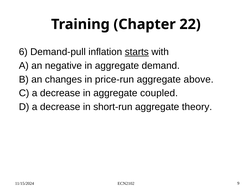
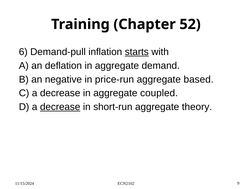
22: 22 -> 52 (190, 24)
negative: negative -> deflation (63, 66)
changes: changes -> negative (63, 79)
above: above -> based (199, 79)
decrease underline: none -> present (60, 107)
